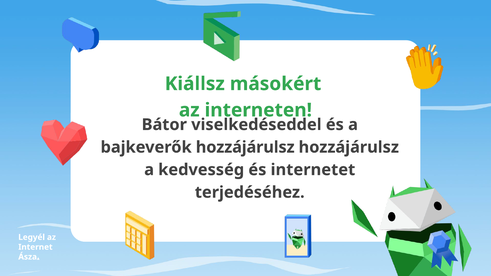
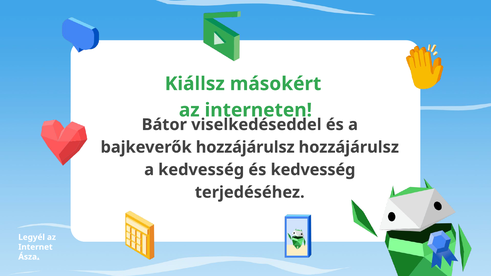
és internetet: internetet -> kedvesség (313, 170)
